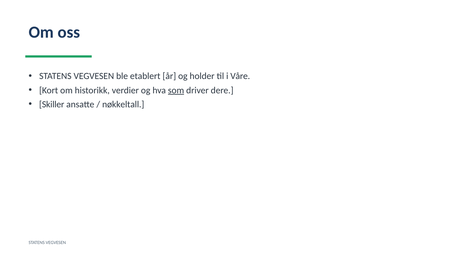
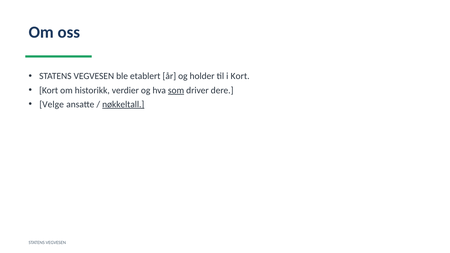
i Våre: Våre -> Kort (240, 76)
Skiller: Skiller -> Velge (52, 104)
nøkkeltall underline: none -> present (123, 104)
